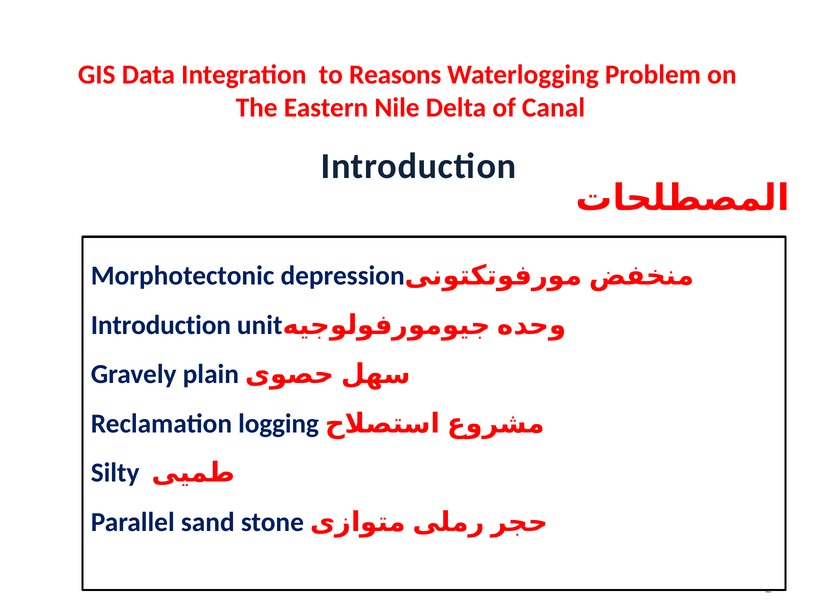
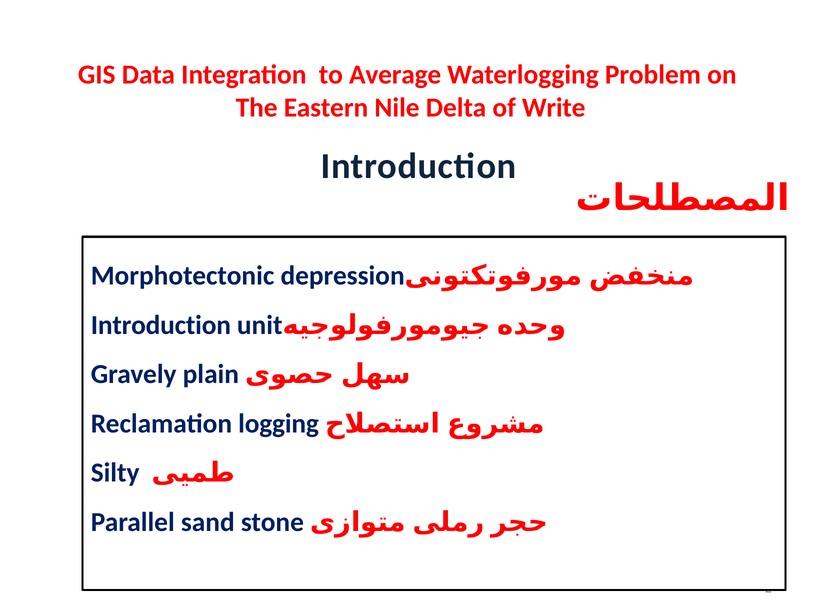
Reasons: Reasons -> Average (395, 75)
Canal: Canal -> Write (554, 107)
